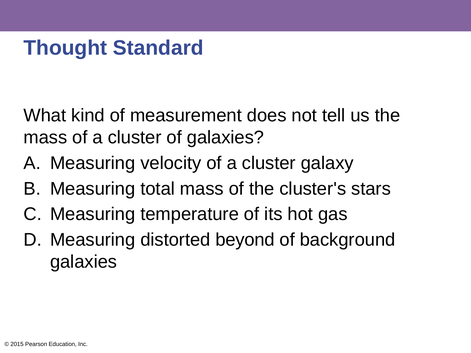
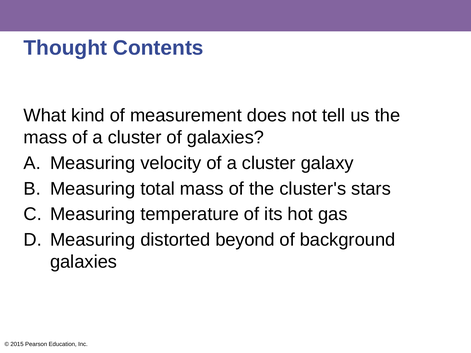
Standard: Standard -> Contents (158, 48)
